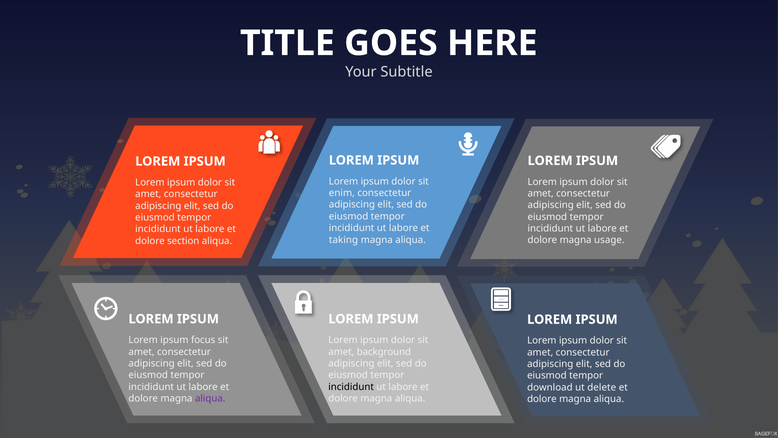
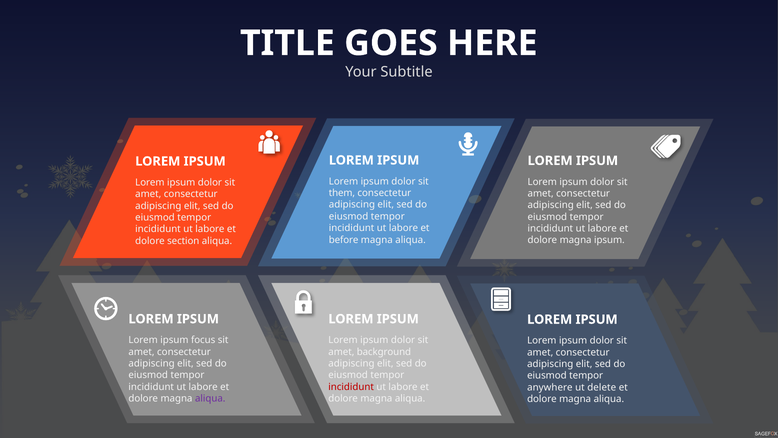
enim: enim -> them (342, 193)
taking: taking -> before (344, 240)
magna usage: usage -> ipsum (609, 240)
incididunt colour: black -> red (351, 387)
download: download -> anywhere (550, 387)
